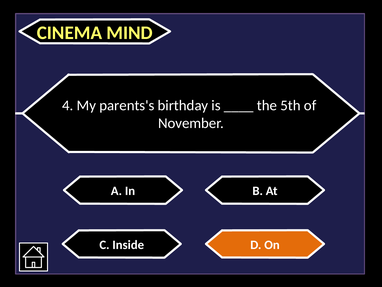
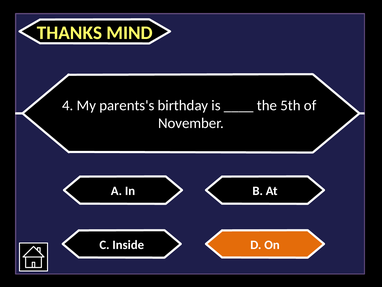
CINEMA: CINEMA -> THANKS (69, 33)
